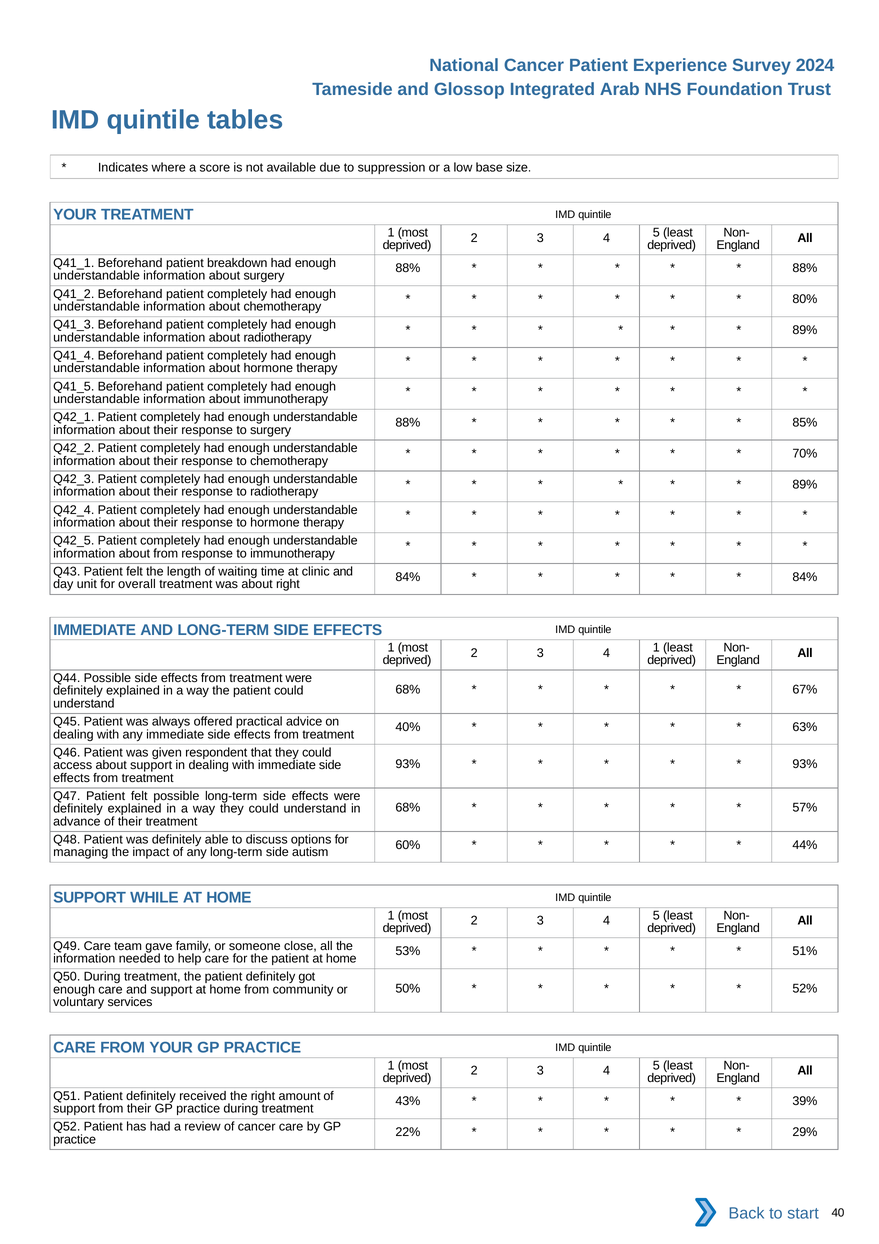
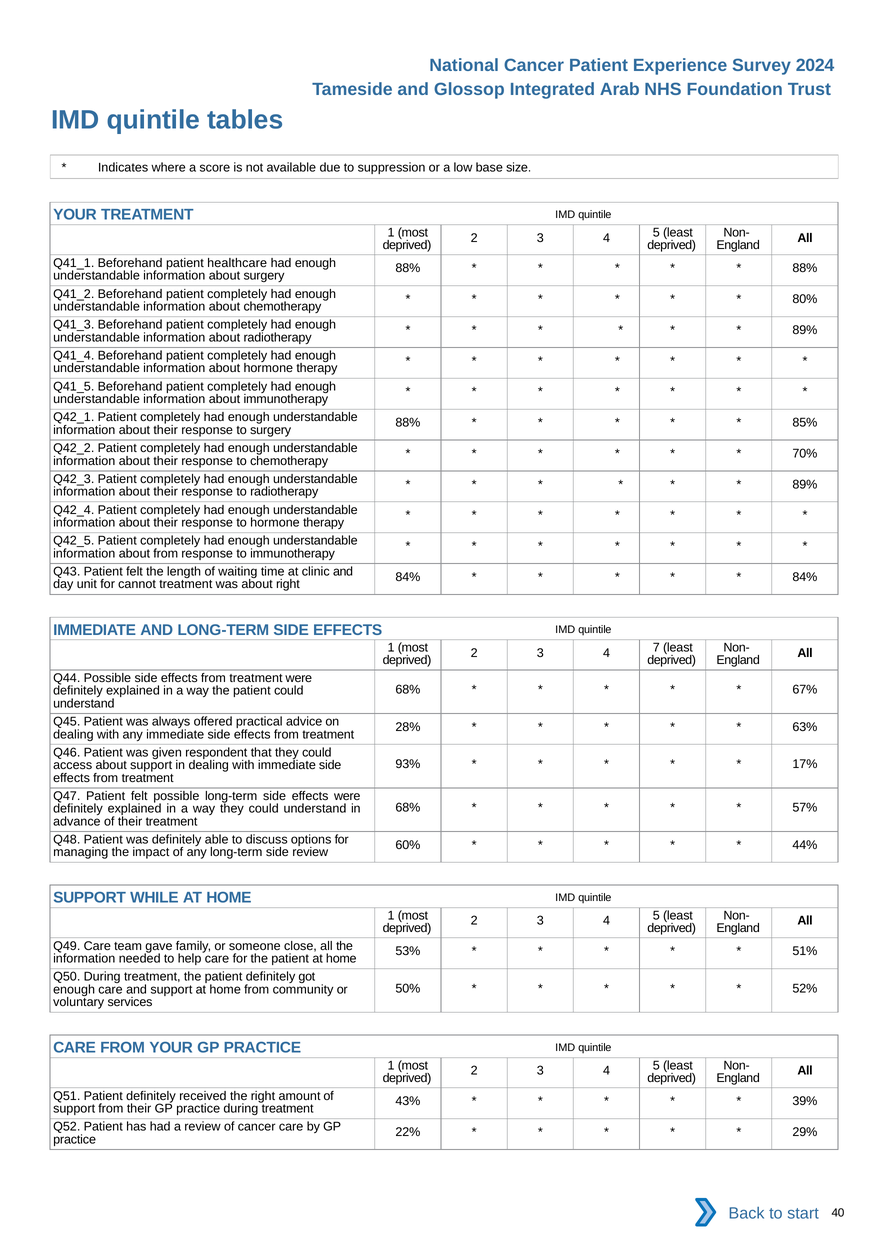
breakdown: breakdown -> healthcare (237, 263)
overall: overall -> cannot (137, 584)
4 1: 1 -> 7 (656, 648)
40%: 40% -> 28% (408, 727)
93%: 93% -> 17% (805, 764)
side autism: autism -> review (310, 852)
